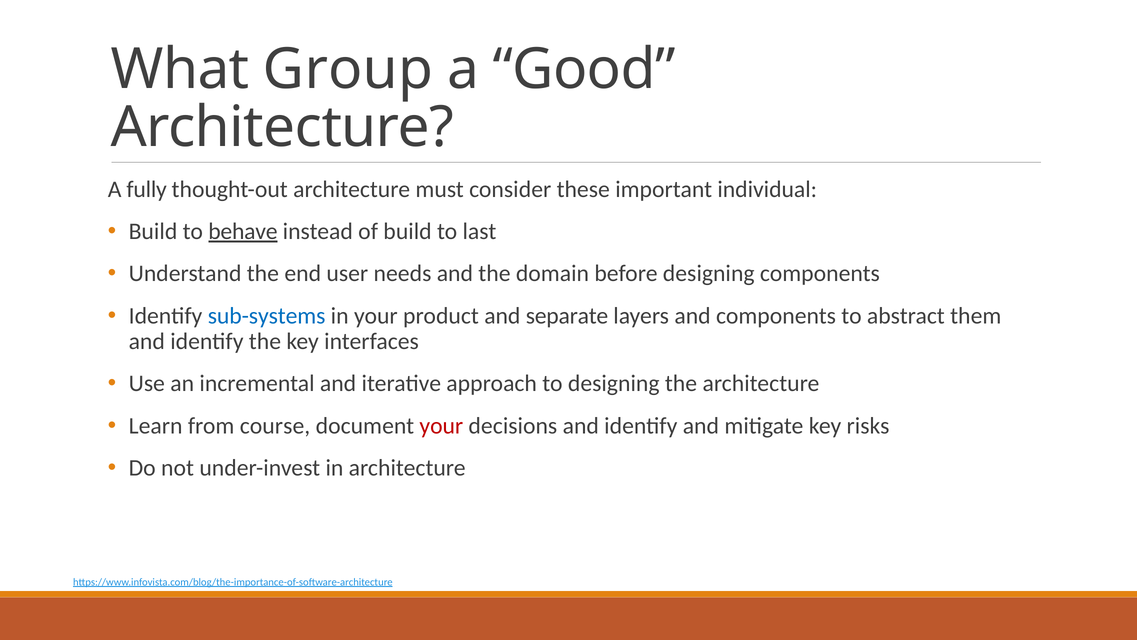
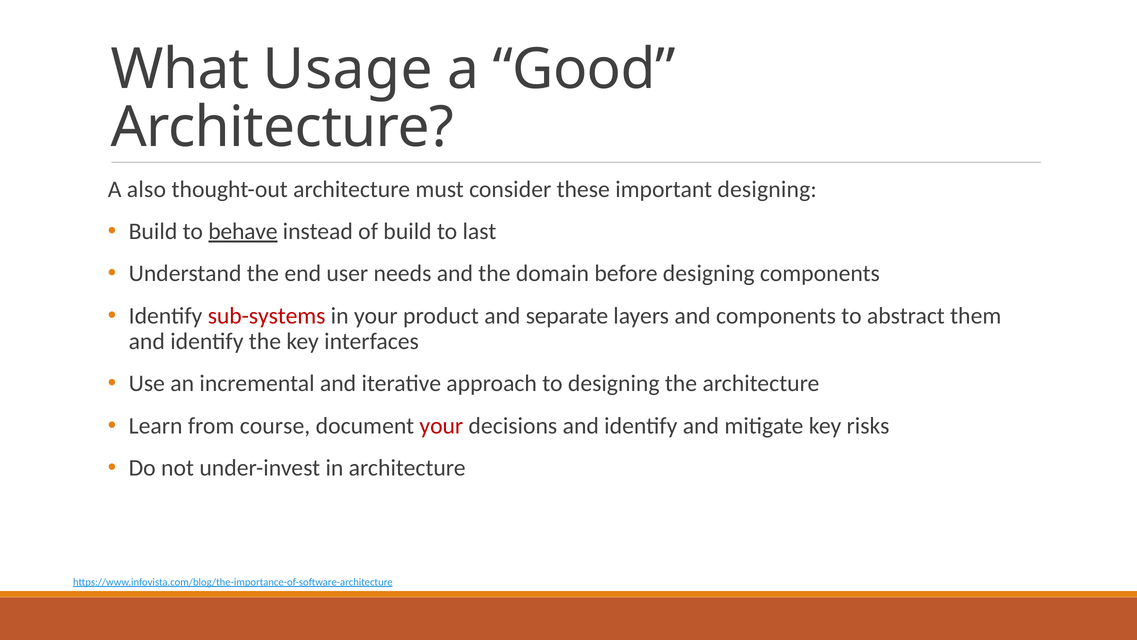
Group: Group -> Usage (348, 69)
fully: fully -> also (146, 189)
important individual: individual -> designing (767, 189)
sub-systems colour: blue -> red (267, 316)
